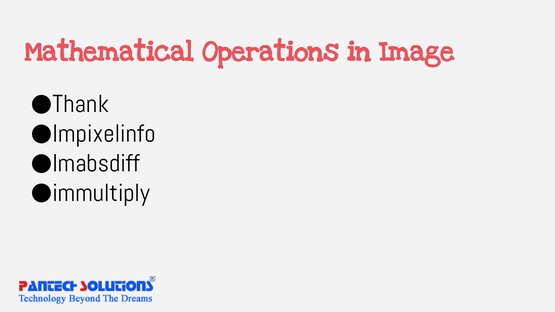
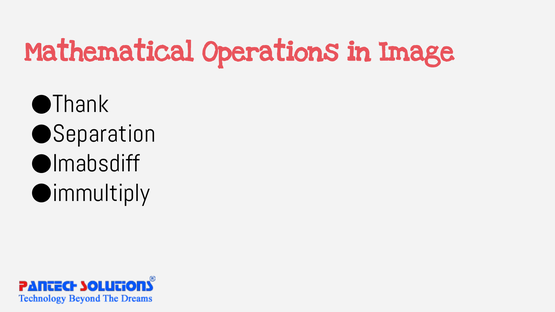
Impixelinfo: Impixelinfo -> Separation (104, 134)
